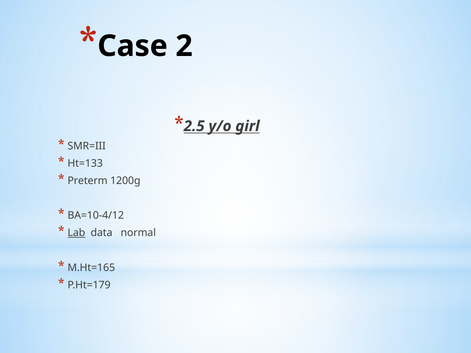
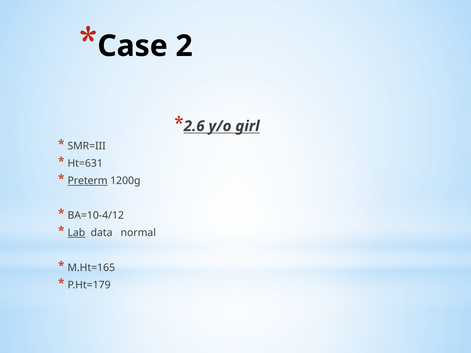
2.5: 2.5 -> 2.6 (194, 126)
Ht=133: Ht=133 -> Ht=631 (85, 163)
Preterm underline: none -> present (88, 181)
